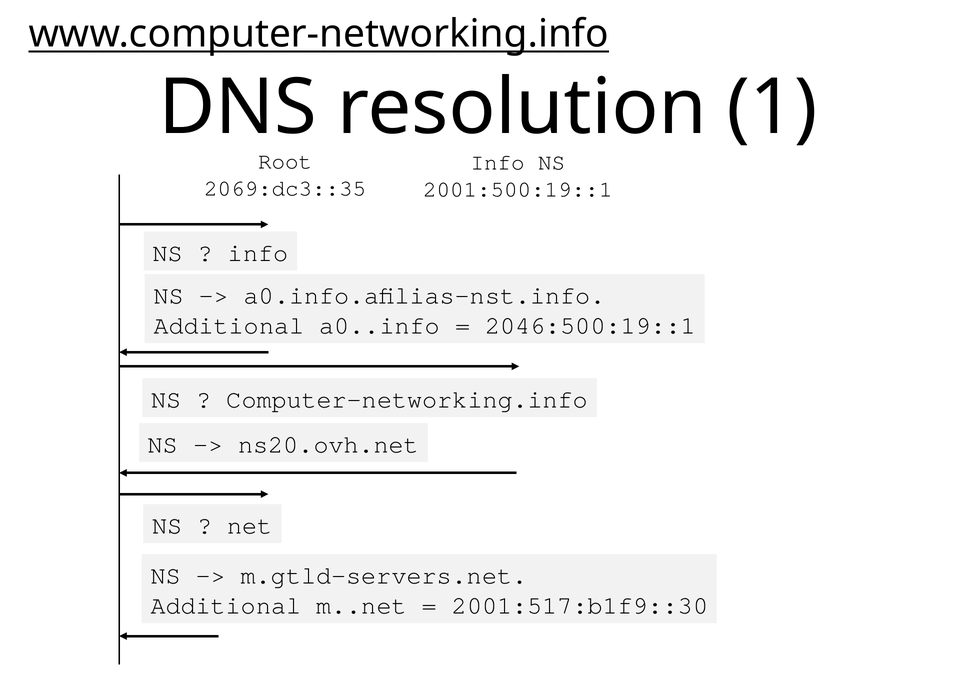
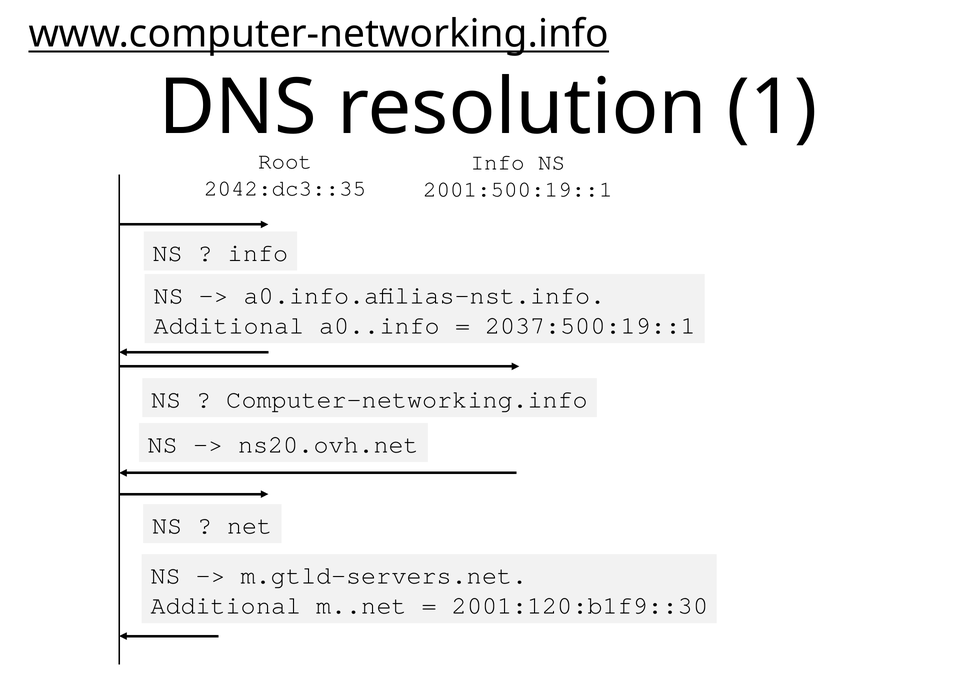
2069:dc3::35: 2069:dc3::35 -> 2042:dc3::35 (285, 188)
2046:500:19::1: 2046:500:19::1 -> 2037:500:19::1 (591, 326)
2001:517:b1f9::30: 2001:517:b1f9::30 -> 2001:120:b1f9::30 (580, 606)
